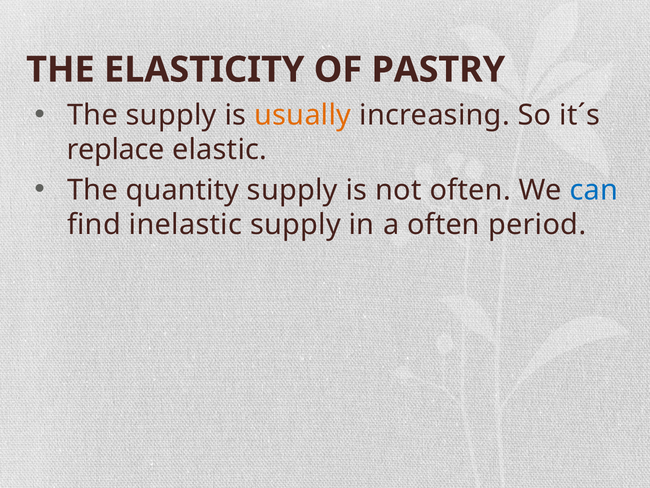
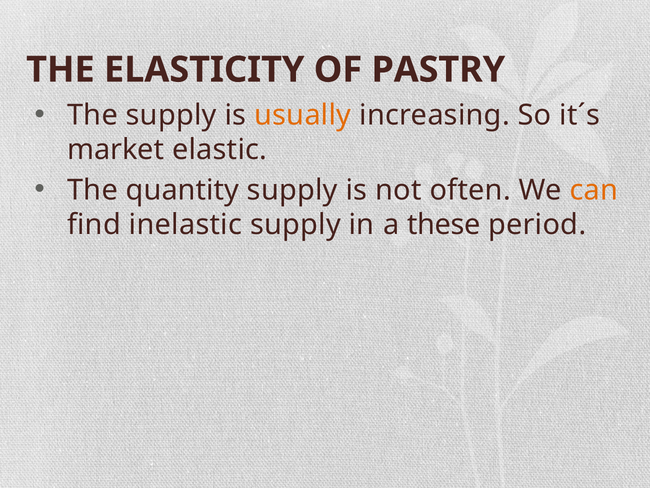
replace: replace -> market (116, 150)
can colour: blue -> orange (594, 190)
a often: often -> these (444, 224)
